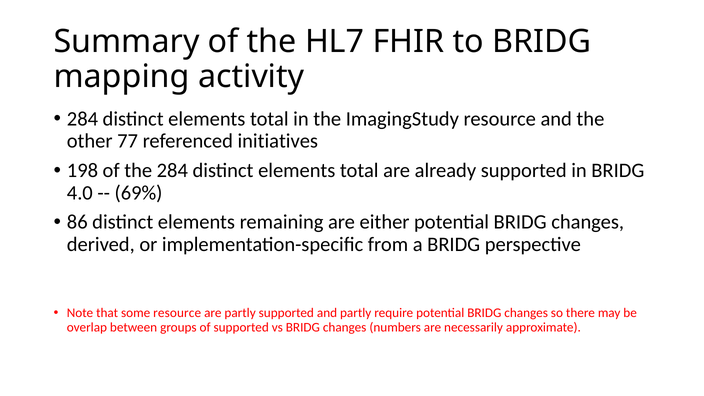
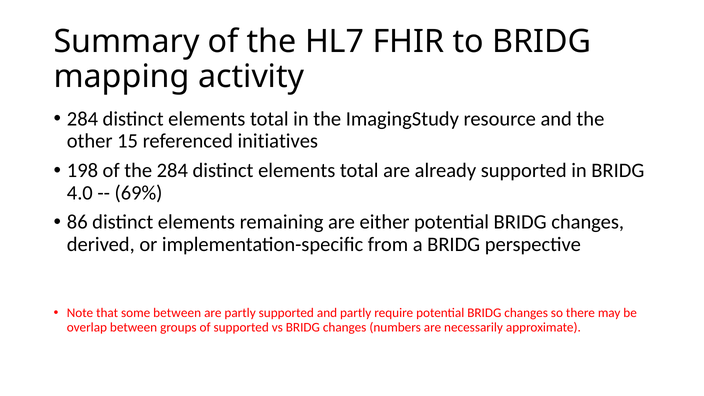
77: 77 -> 15 (128, 141)
some resource: resource -> between (177, 313)
